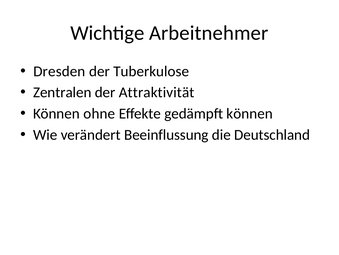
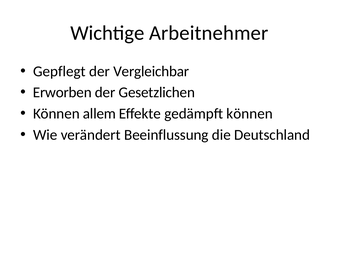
Dresden: Dresden -> Gepflegt (59, 71)
Tuberkulose: Tuberkulose -> Vergleichbar (151, 71)
Zentralen: Zentralen -> Erworben (62, 92)
Attraktivität: Attraktivität -> Gesetzlichen (157, 92)
ohne: ohne -> allem (99, 113)
